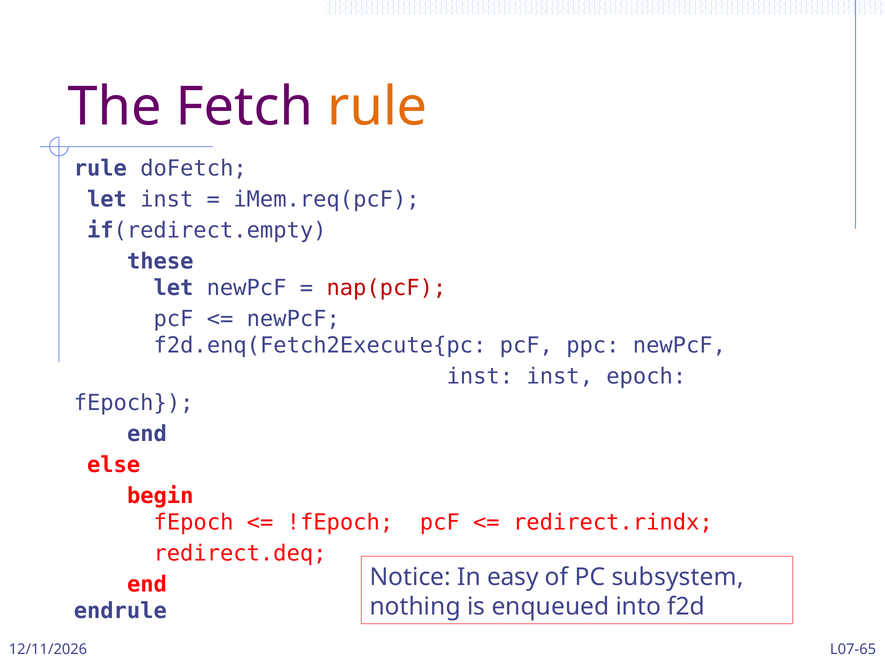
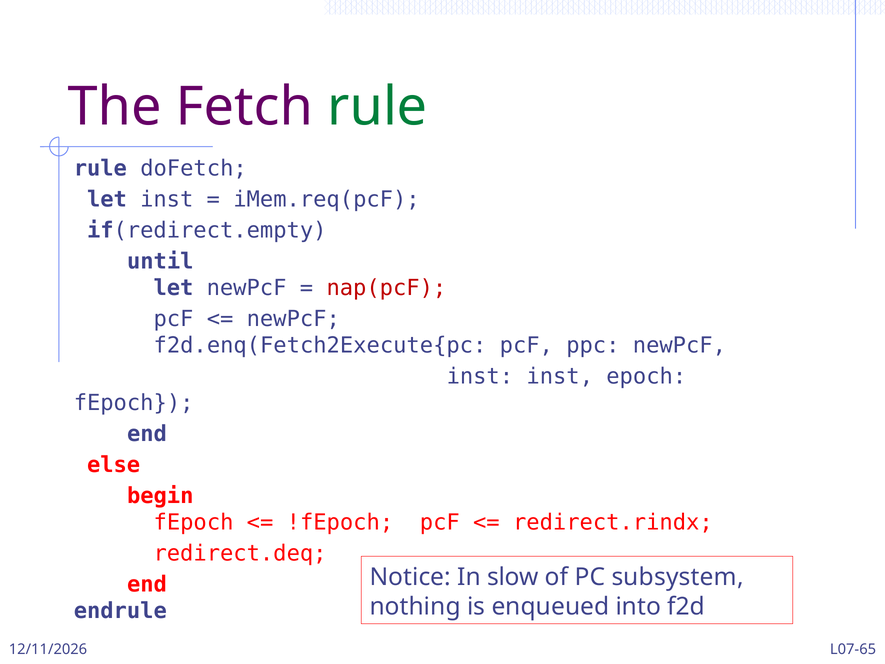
rule colour: orange -> green (377, 107)
these: these -> until (160, 261)
easy: easy -> slow (513, 577)
